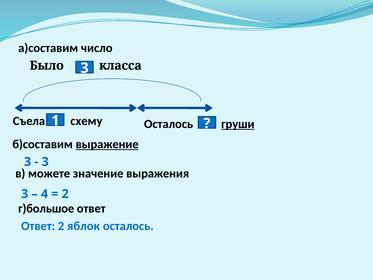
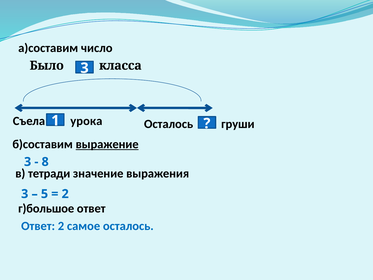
схему: схему -> урока (86, 121)
груши underline: present -> none (238, 124)
3: 3 -> 8 (45, 162)
можете: можете -> тетради (49, 173)
4: 4 -> 5 (44, 194)
яблок: яблок -> самое (84, 226)
